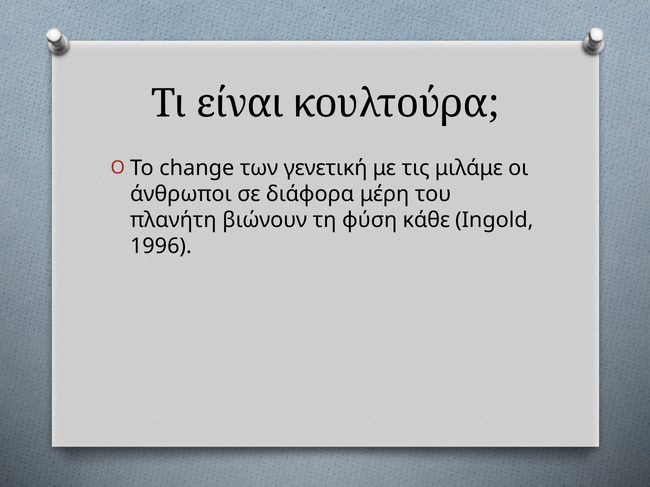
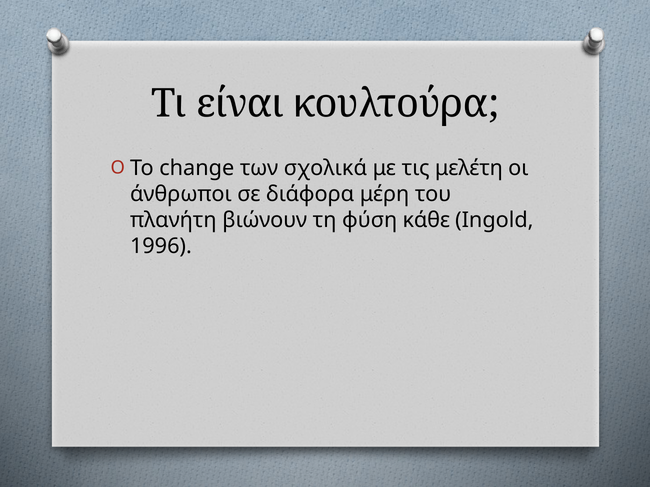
γενετική: γενετική -> σχολικά (325, 168)
μιλάμε: μιλάμε -> μελέτη (469, 168)
